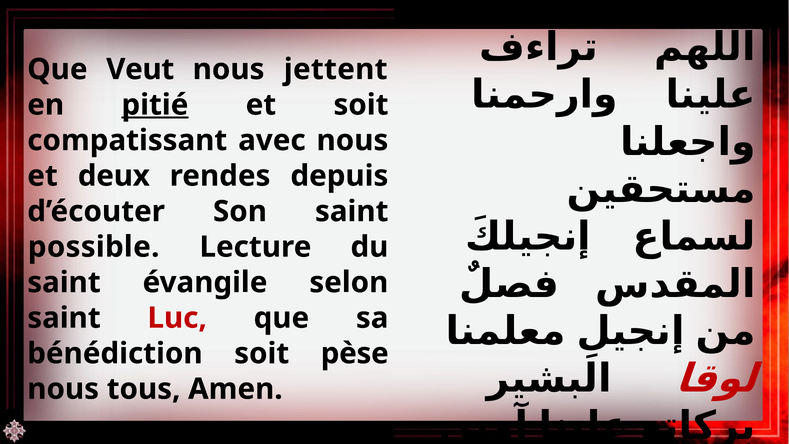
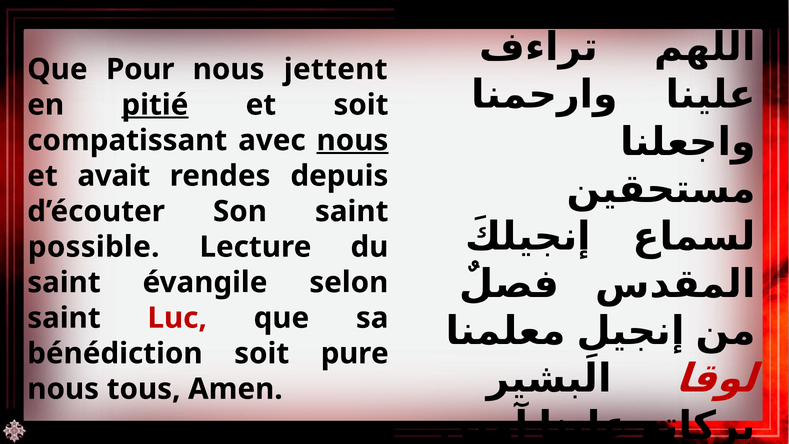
Veut: Veut -> Pour (140, 69)
nous underline: none -> present (352, 140)
deux: deux -> avait (114, 176)
pèse: pèse -> pure (355, 353)
